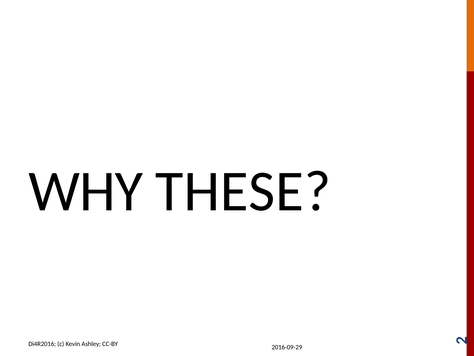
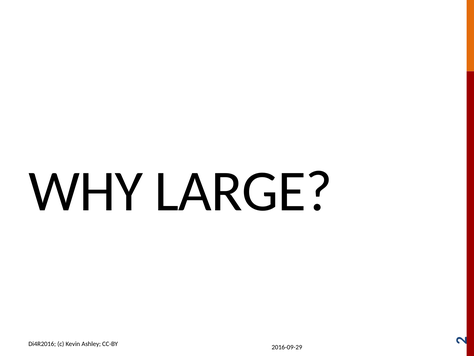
THESE: THESE -> LARGE (243, 191)
